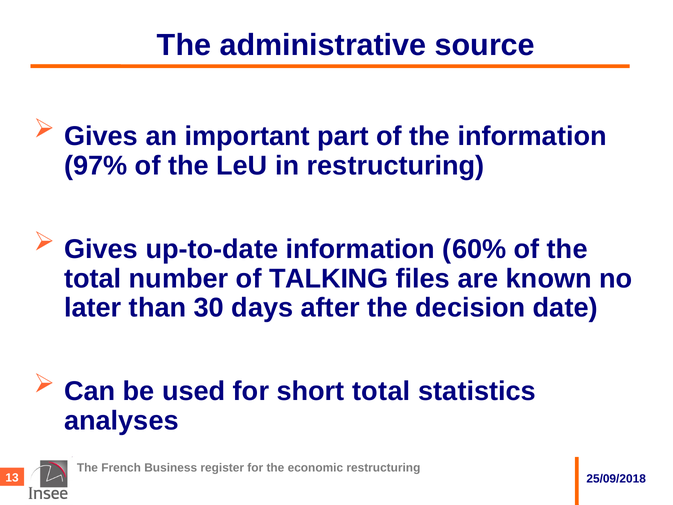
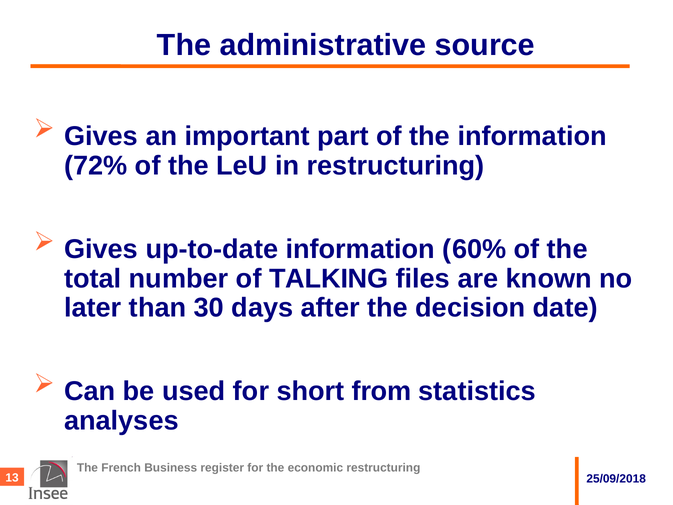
97%: 97% -> 72% (96, 166)
short total: total -> from (381, 391)
